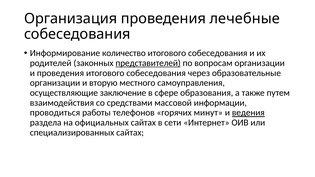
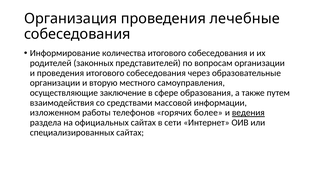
количество: количество -> количества (124, 53)
представителей underline: present -> none (148, 63)
проводиться: проводиться -> изложенном (55, 113)
минут: минут -> более (208, 113)
